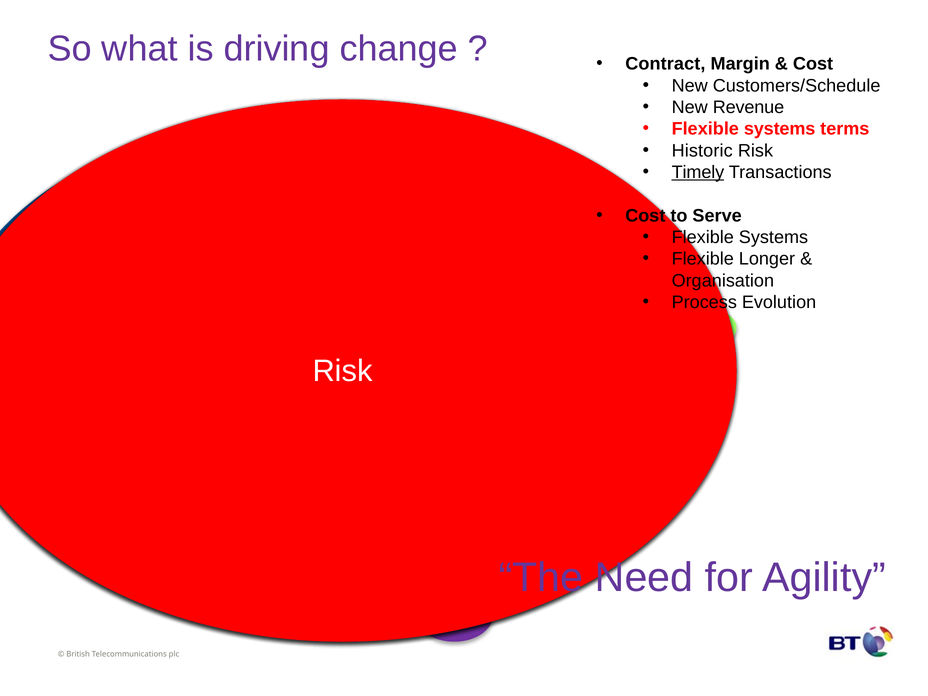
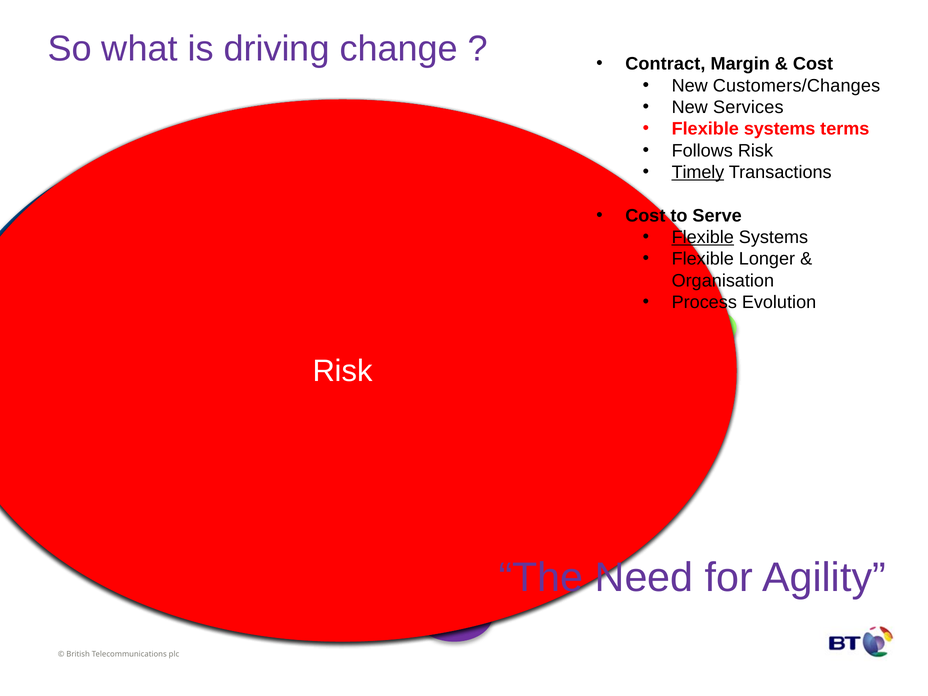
Customers/Schedule: Customers/Schedule -> Customers/Changes (797, 86)
Revenue: Revenue -> Services (748, 107)
Historic: Historic -> Follows (702, 151)
Flexible underline: none -> present (703, 237)
